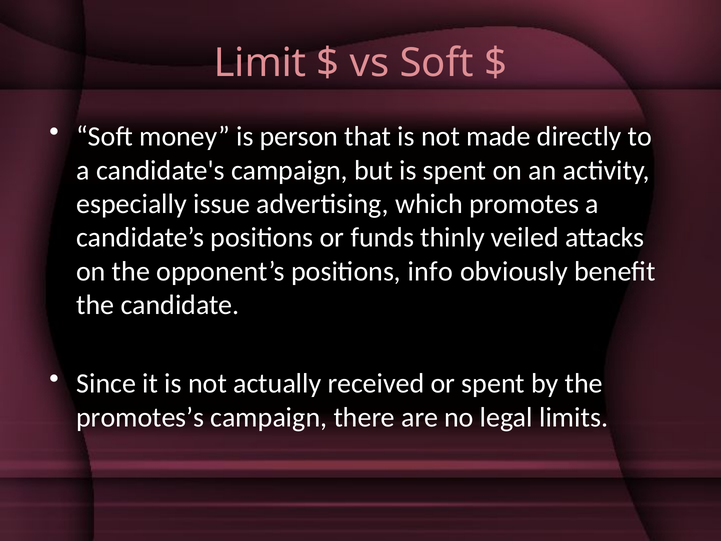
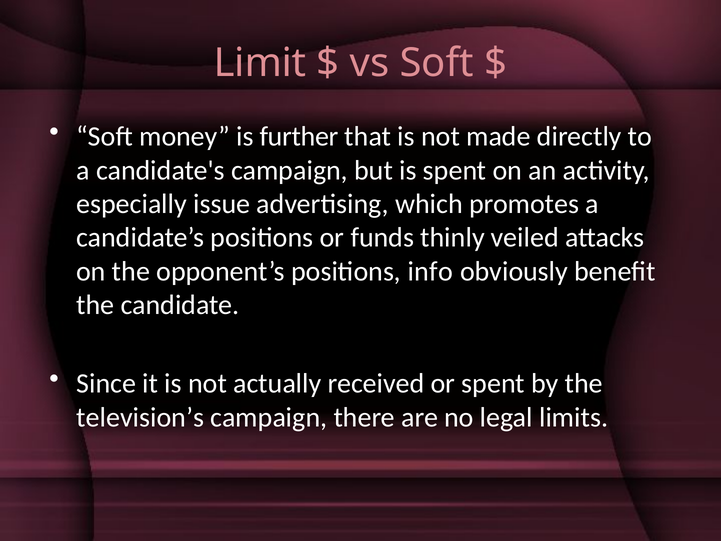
person: person -> further (299, 137)
promotes’s: promotes’s -> television’s (140, 417)
